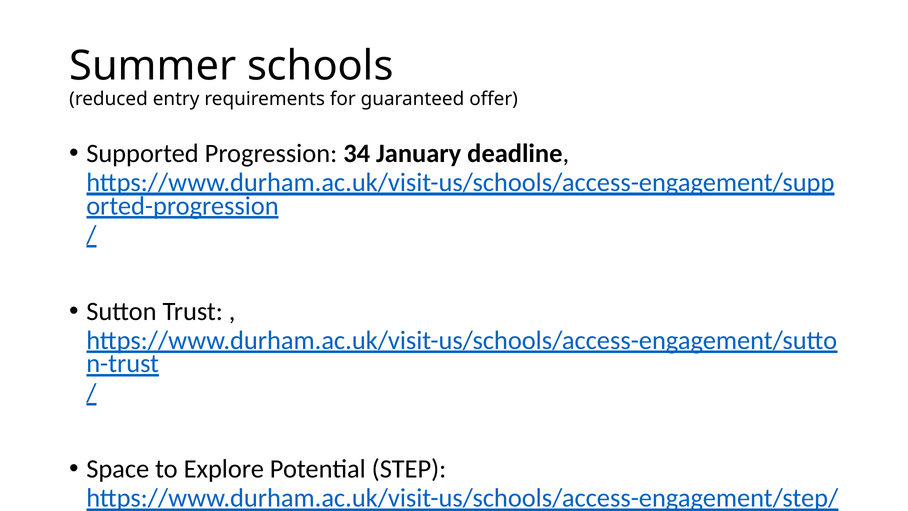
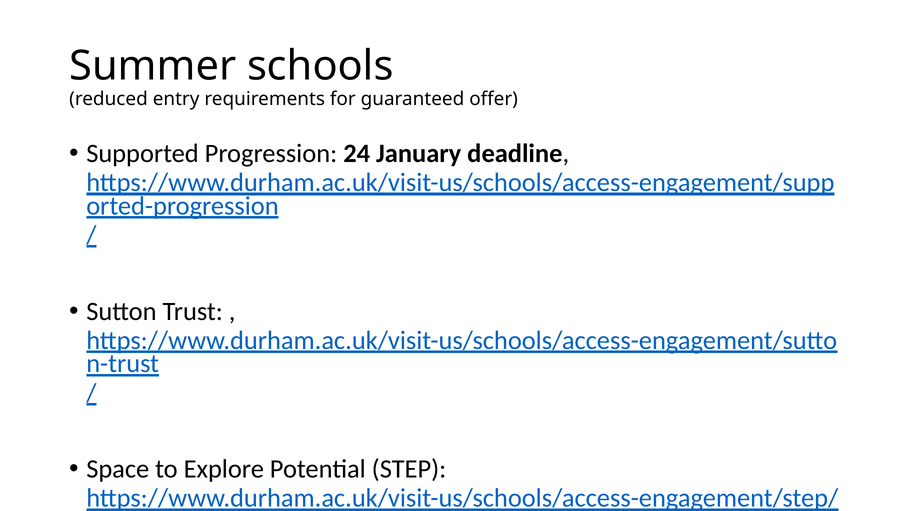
34: 34 -> 24 (357, 154)
